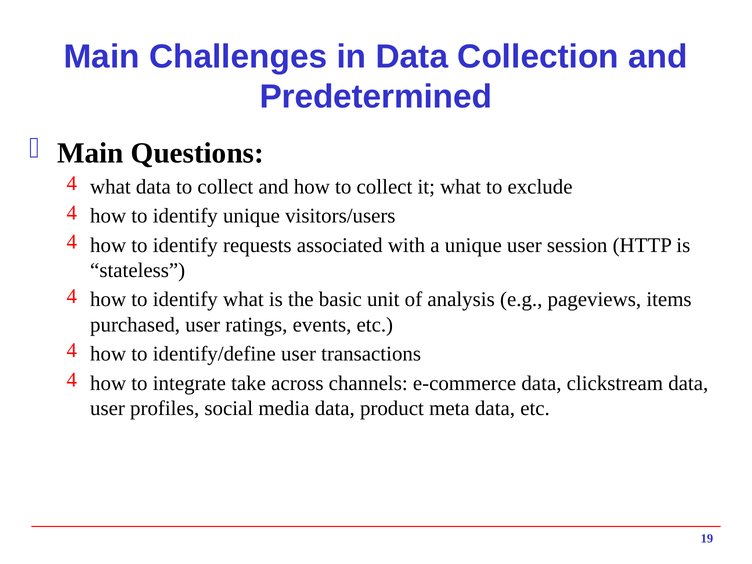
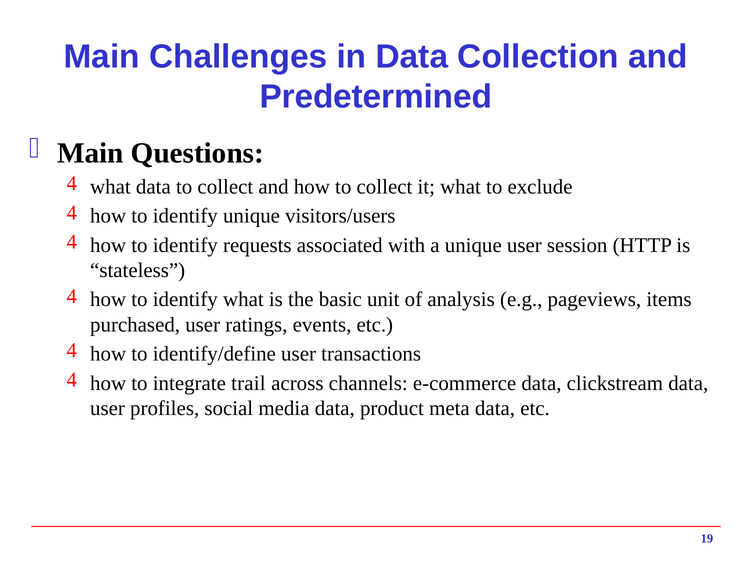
take: take -> trail (248, 383)
